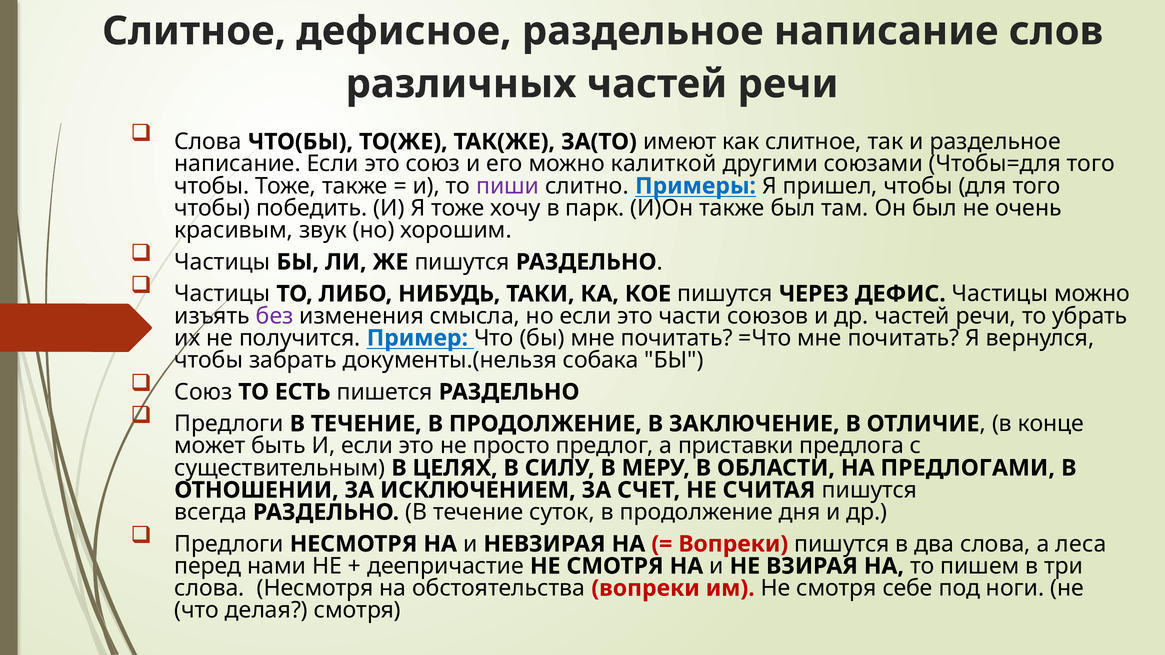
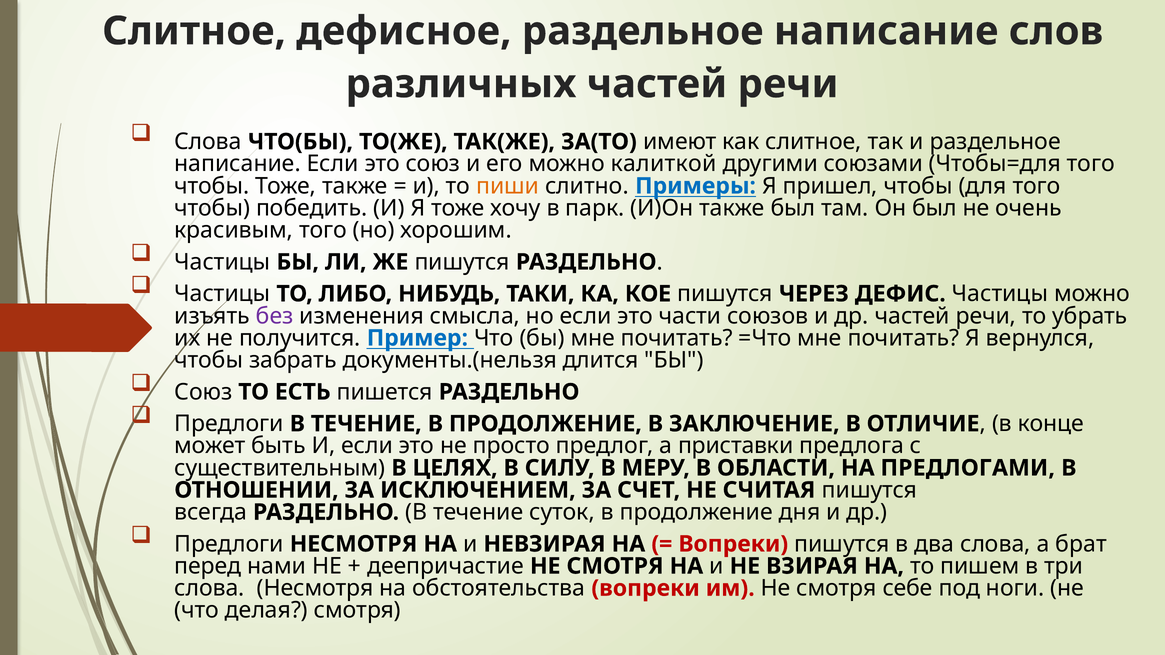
пиши colour: purple -> orange (508, 186)
красивым звук: звук -> того (323, 230)
собака: собака -> длится (601, 360)
леса: леса -> брат (1081, 544)
